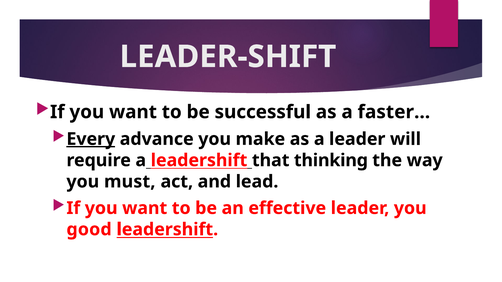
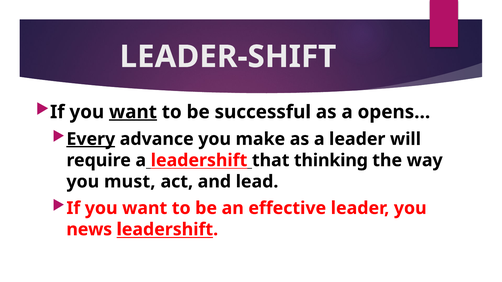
want underline: none -> present (133, 112)
faster…: faster… -> opens… (394, 112)
good: good -> news (89, 230)
